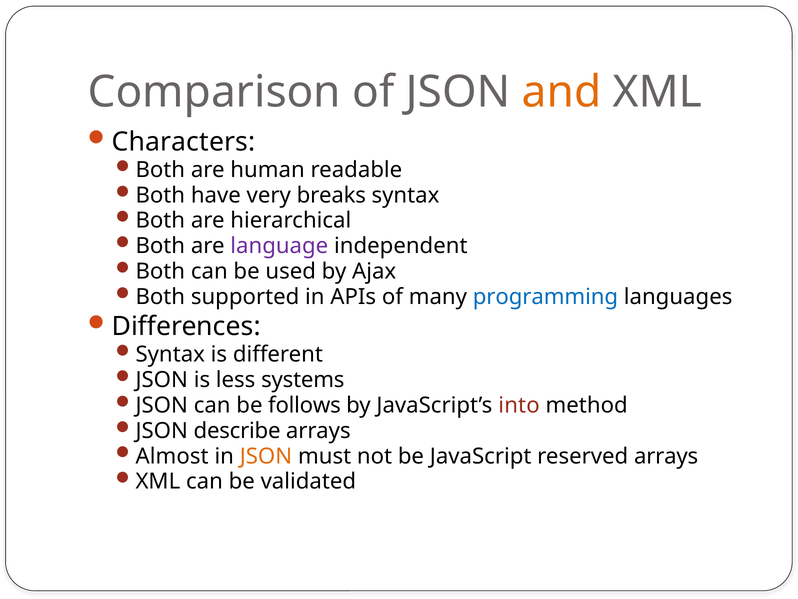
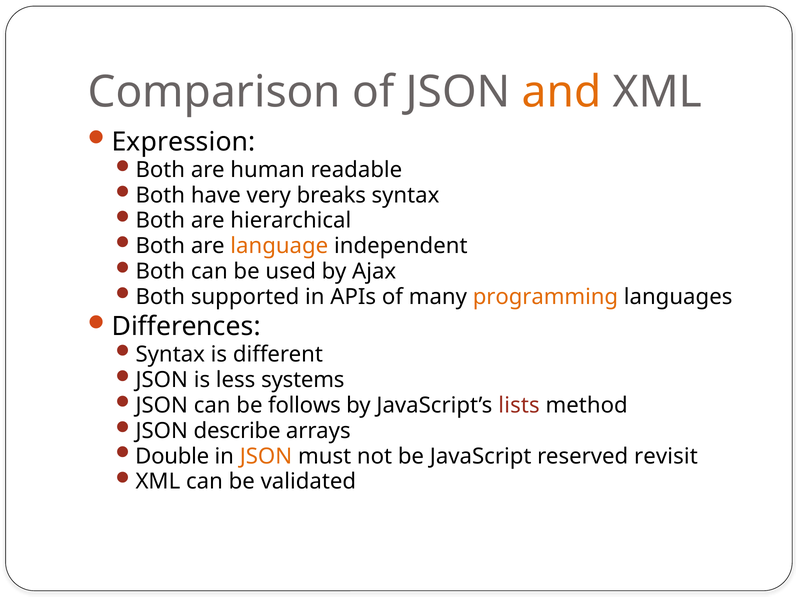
Characters: Characters -> Expression (184, 142)
language colour: purple -> orange (279, 246)
programming colour: blue -> orange (545, 297)
into: into -> lists (519, 405)
Almost: Almost -> Double (172, 456)
reserved arrays: arrays -> revisit (666, 456)
